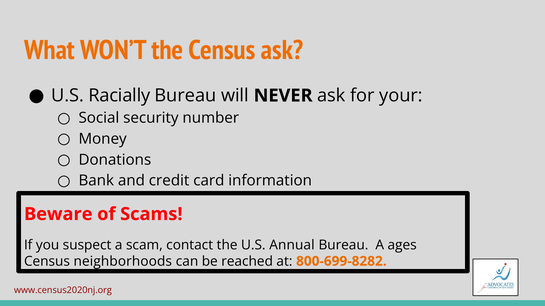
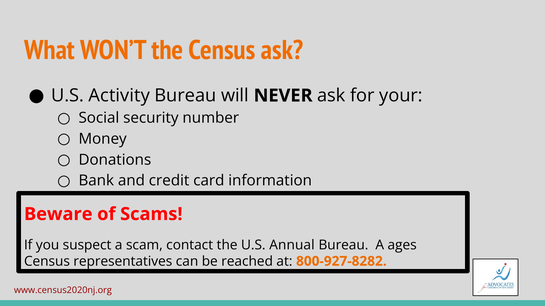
Racially: Racially -> Activity (119, 96)
neighborhoods: neighborhoods -> representatives (123, 262)
800-699-8282: 800-699-8282 -> 800-927-8282 (341, 262)
